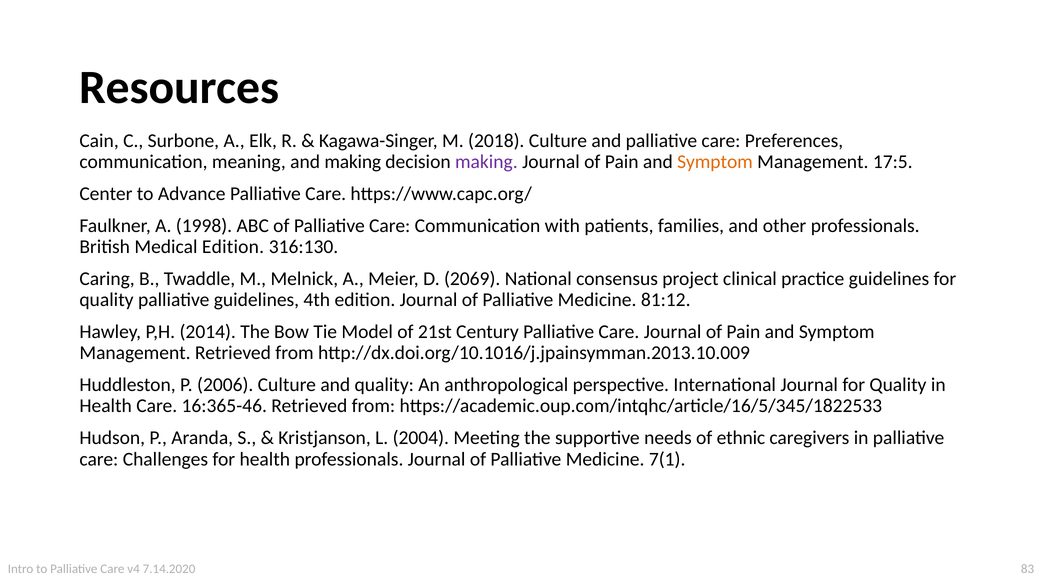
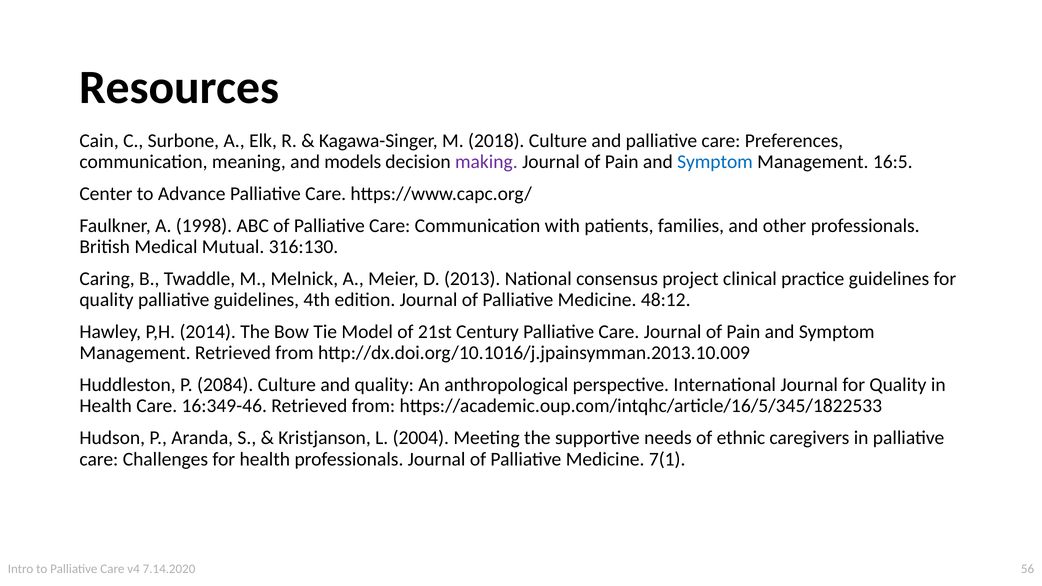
and making: making -> models (353, 162)
Symptom colour: orange -> blue (715, 162)
17:5: 17:5 -> 16:5 (893, 162)
Medical Edition: Edition -> Mutual (233, 247)
2069: 2069 -> 2013 (472, 279)
81:12: 81:12 -> 48:12 (666, 300)
2006: 2006 -> 2084 (225, 385)
16:365-46: 16:365-46 -> 16:349-46 (224, 406)
83: 83 -> 56 (1028, 569)
